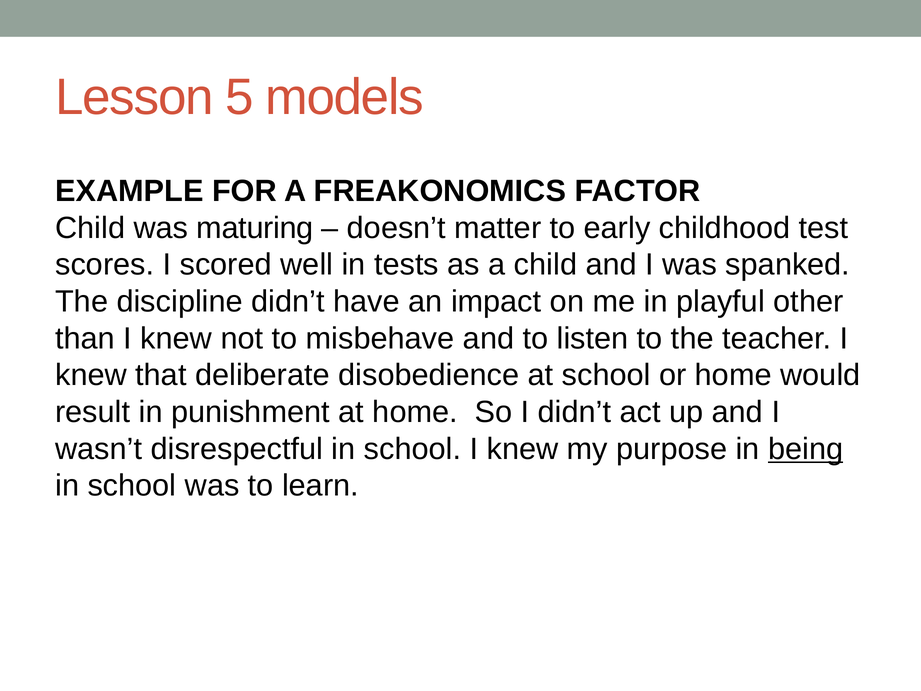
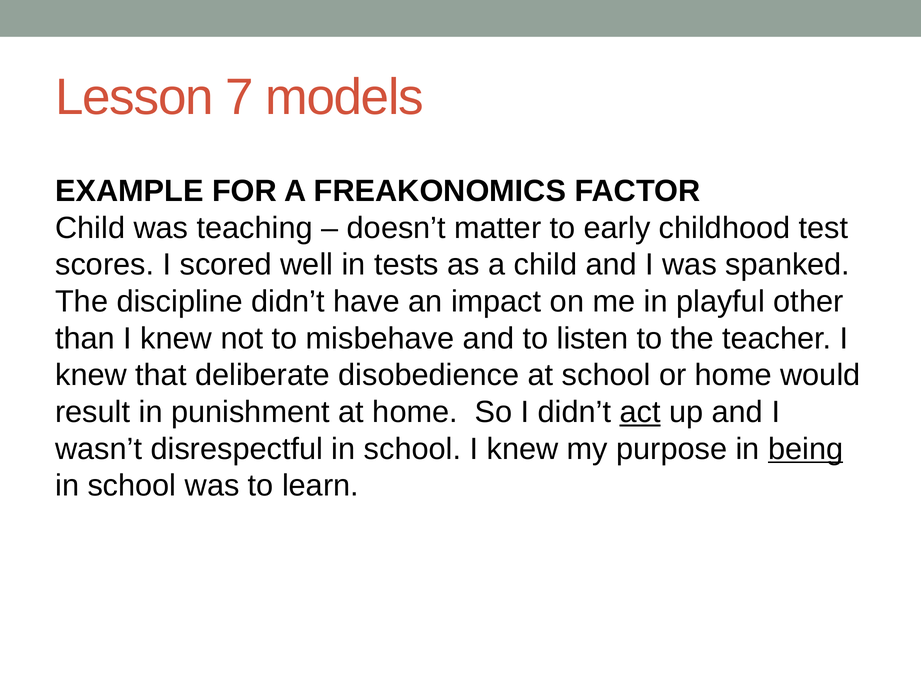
5: 5 -> 7 (239, 98)
maturing: maturing -> teaching (255, 228)
act underline: none -> present (640, 412)
